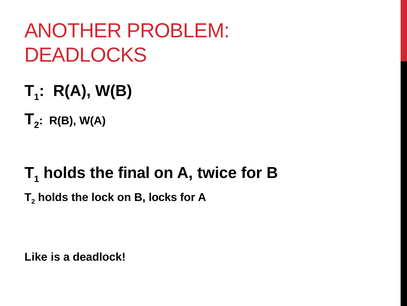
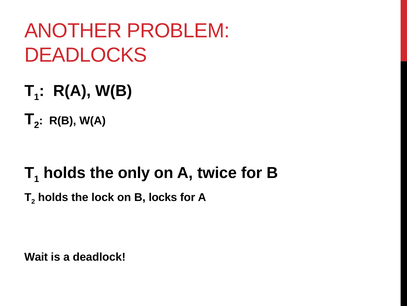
final: final -> only (134, 173)
Like: Like -> Wait (36, 256)
